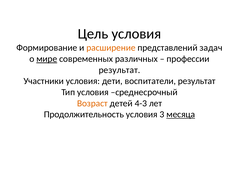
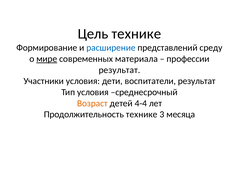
Цель условия: условия -> технике (136, 34)
расширение colour: orange -> blue (111, 48)
задач: задач -> среду (211, 48)
различных: различных -> материала (136, 59)
4-3: 4-3 -> 4-4 (141, 103)
Продолжительность условия: условия -> технике (142, 115)
месяца underline: present -> none (181, 115)
